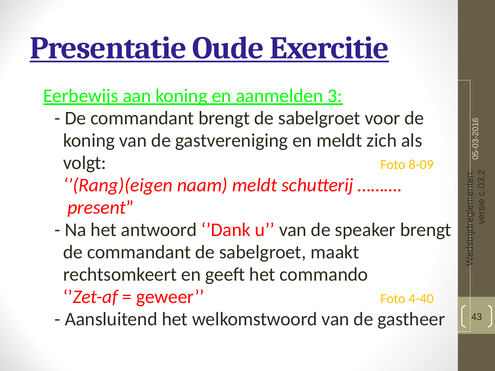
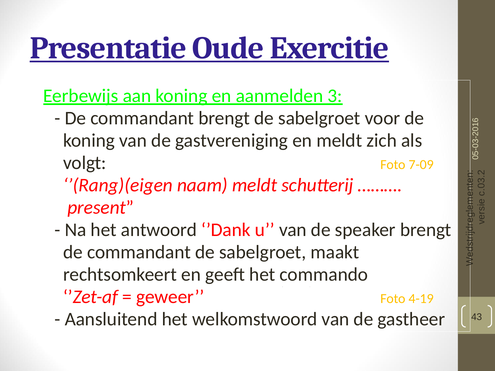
8-09: 8-09 -> 7-09 (421, 165)
4-40: 4-40 -> 4-19 (421, 299)
